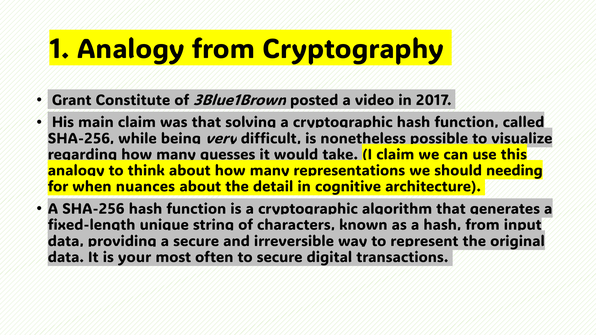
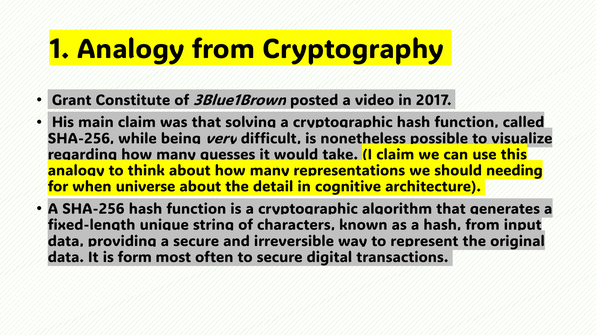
nuances: nuances -> universe (146, 187)
your: your -> form (135, 257)
